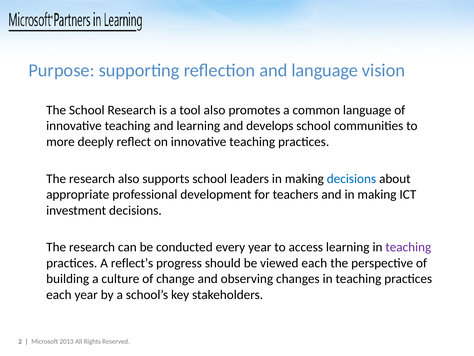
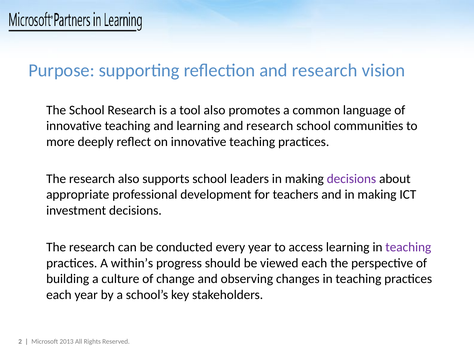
reflection and language: language -> research (325, 70)
learning and develops: develops -> research (270, 126)
decisions colour: blue -> purple (351, 178)
reflect’s: reflect’s -> within’s (132, 263)
